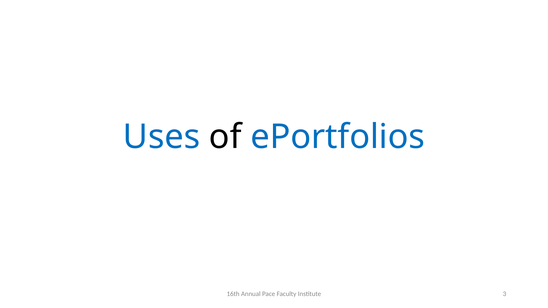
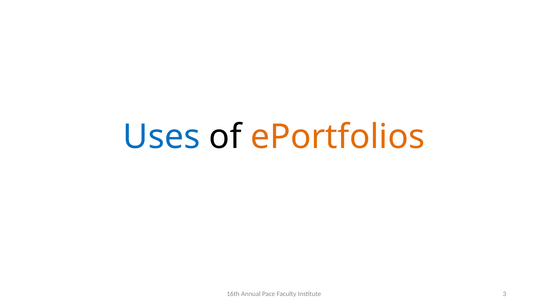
ePortfolios colour: blue -> orange (338, 137)
